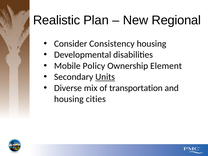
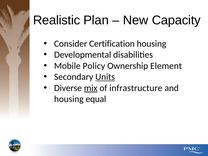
Regional: Regional -> Capacity (176, 20)
Consistency: Consistency -> Certification (112, 44)
mix underline: none -> present (91, 88)
transportation: transportation -> infrastructure (136, 88)
cities: cities -> equal (96, 99)
